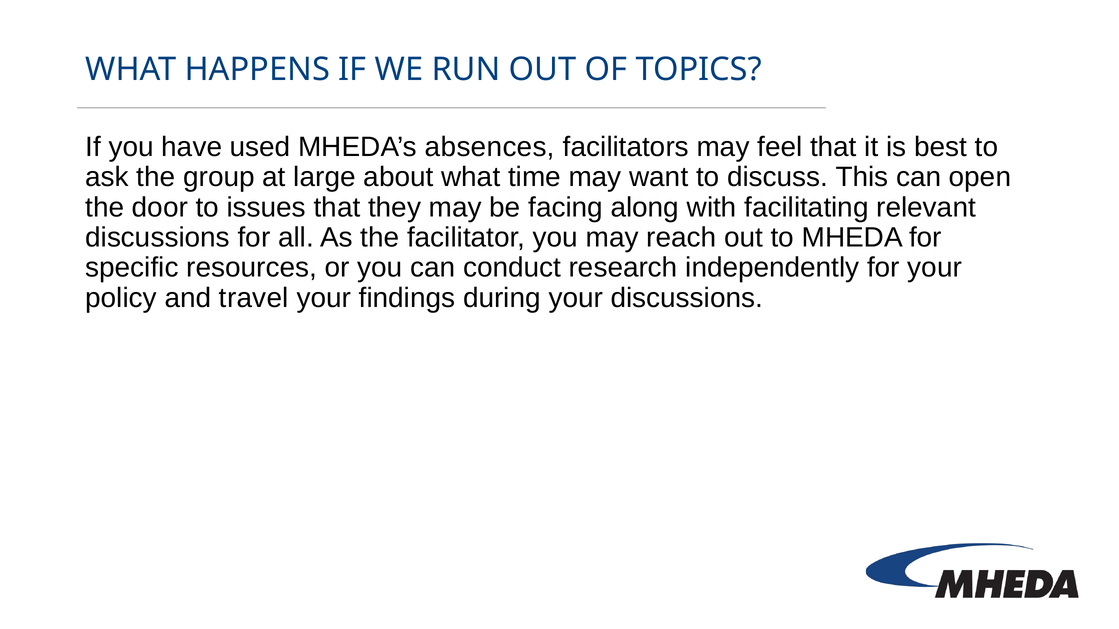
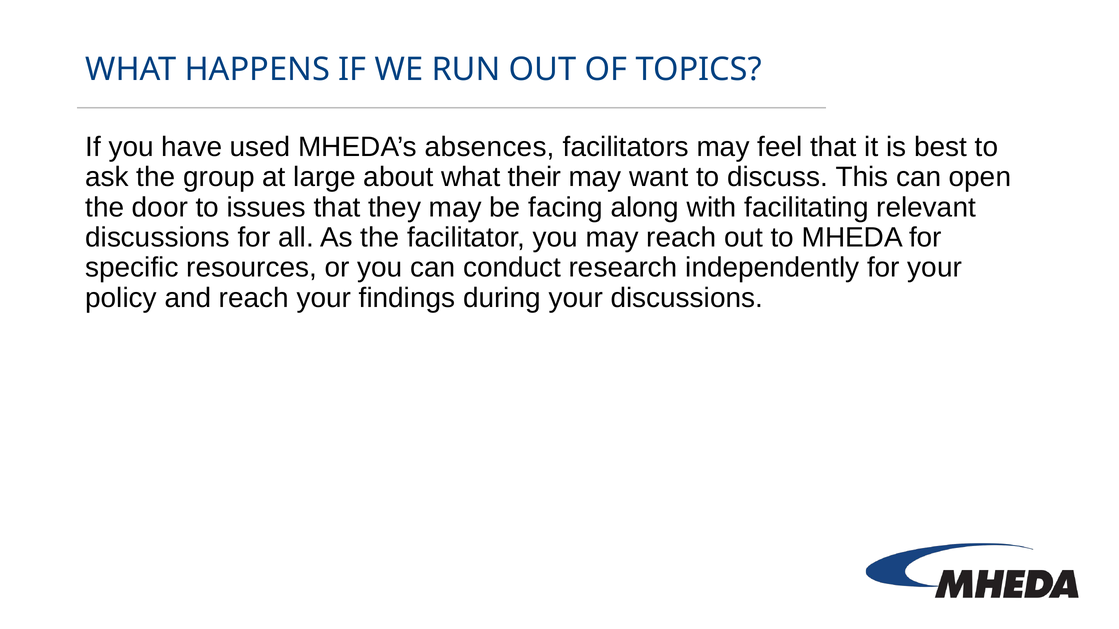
time: time -> their (535, 177)
and travel: travel -> reach (254, 298)
